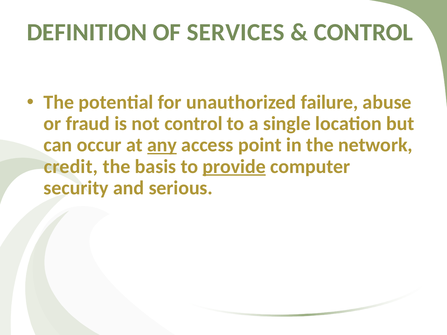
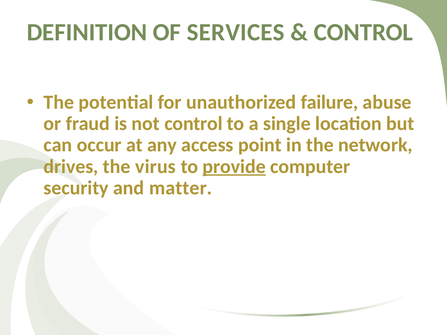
any underline: present -> none (162, 145)
credit: credit -> drives (71, 167)
basis: basis -> virus (155, 167)
serious: serious -> matter (181, 188)
